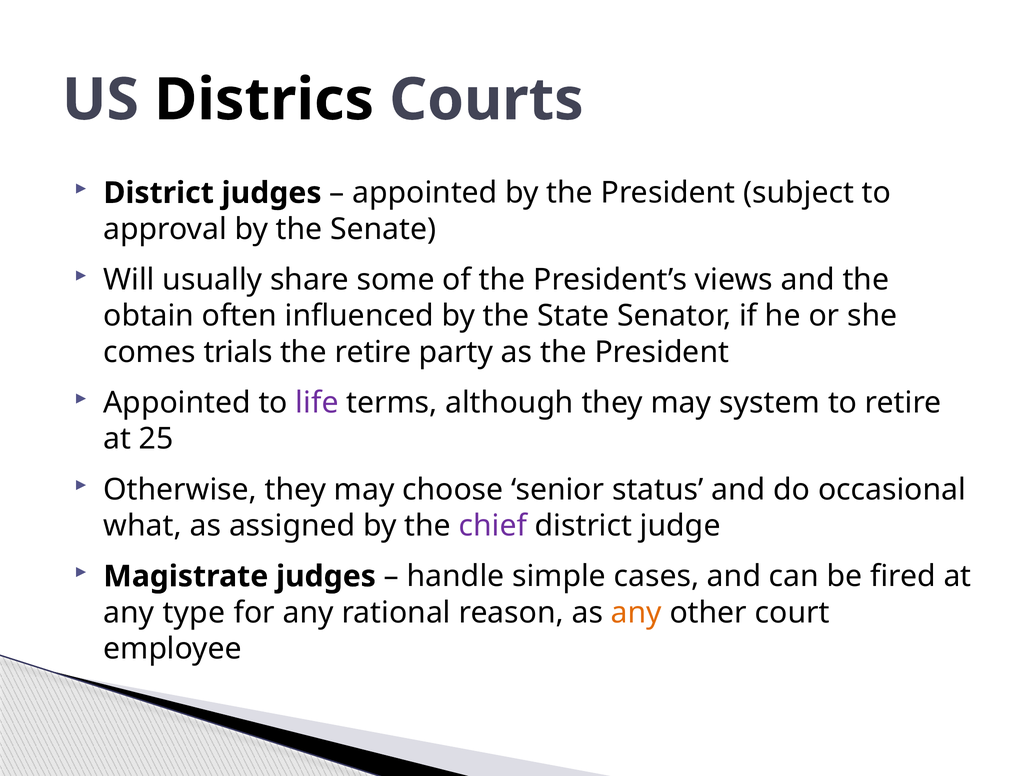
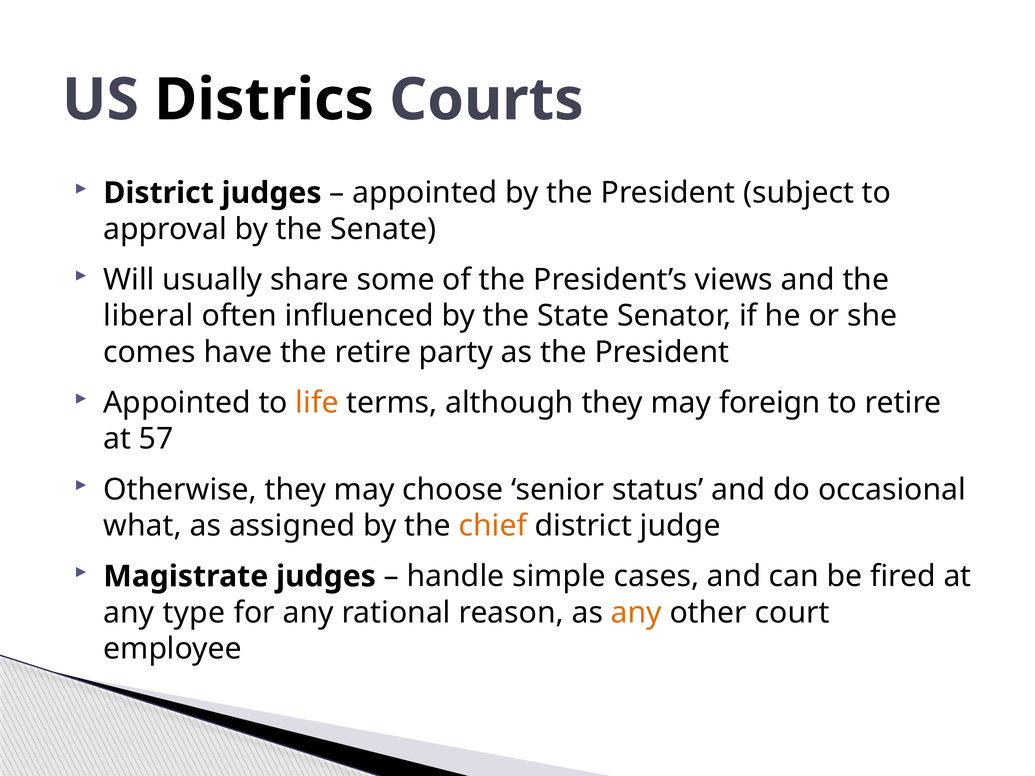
obtain: obtain -> liberal (149, 316)
trials: trials -> have (238, 352)
life colour: purple -> orange (317, 403)
system: system -> foreign (770, 403)
25: 25 -> 57 (156, 439)
chief colour: purple -> orange (493, 526)
